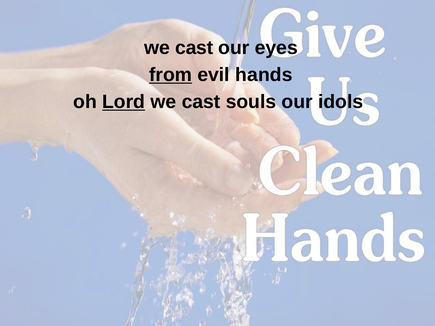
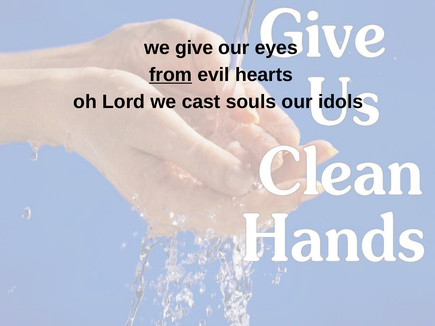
cast: cast -> give (194, 48)
hands: hands -> hearts (264, 75)
Lord underline: present -> none (124, 102)
